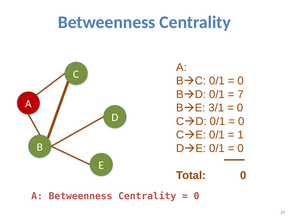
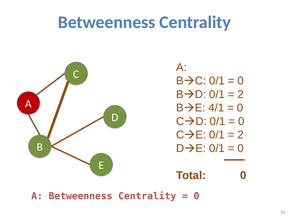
7: 7 -> 2 (241, 94)
3/1: 3/1 -> 4/1 (216, 108)
1: 1 -> 2 (241, 135)
